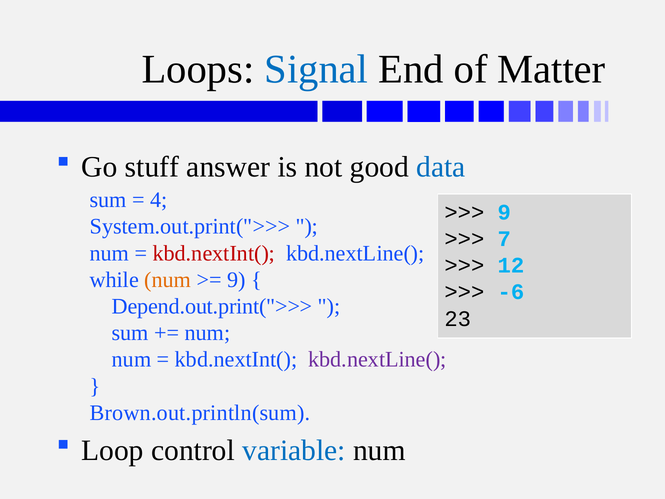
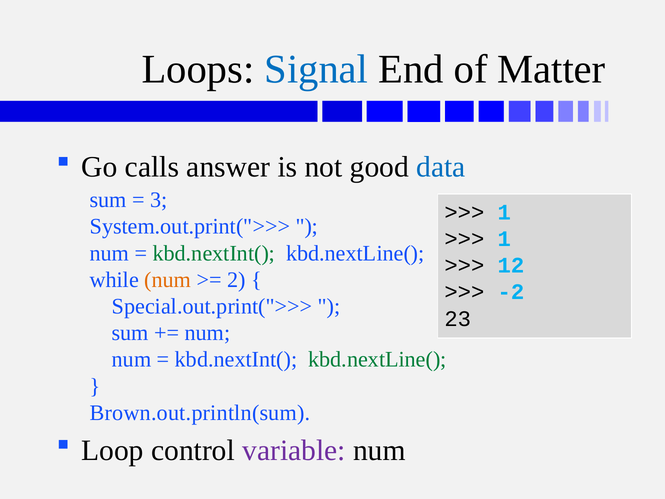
stuff: stuff -> calls (152, 167)
4: 4 -> 3 (159, 200)
9: 9 -> 1 (504, 212)
7: 7 -> 1 (504, 239)
kbd.nextInt( colour: red -> green (214, 253)
9: 9 -> 2 (237, 280)
-6: -6 -> -2 (511, 292)
Depend.out.print(">>>: Depend.out.print(">>> -> Special.out.print(">>> (212, 306)
kbd.nextLine( colour: purple -> green (377, 359)
variable colour: blue -> purple (294, 450)
